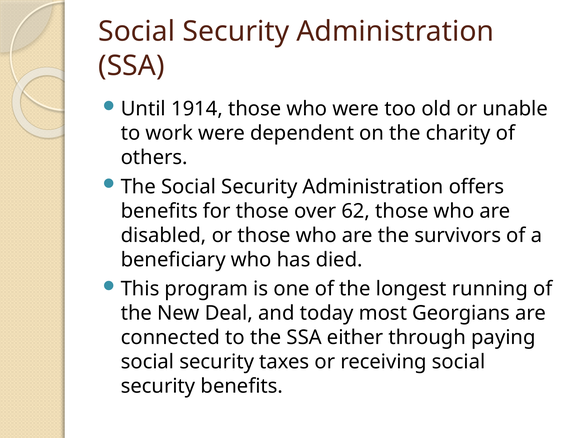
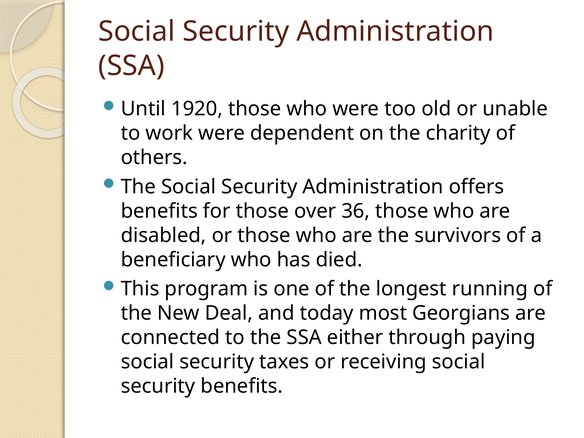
1914: 1914 -> 1920 (197, 109)
62: 62 -> 36 (356, 211)
